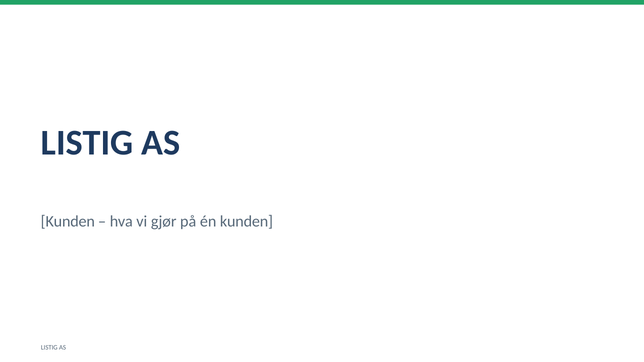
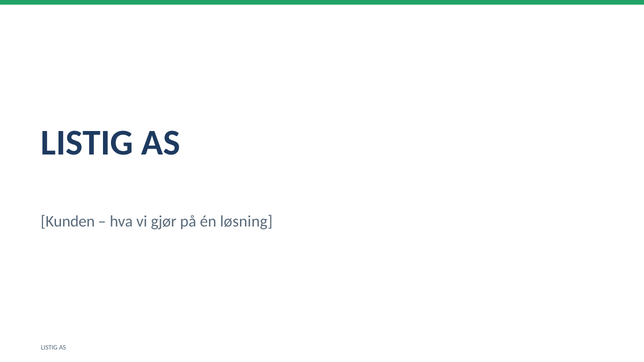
én kunden: kunden -> løsning (246, 222)
